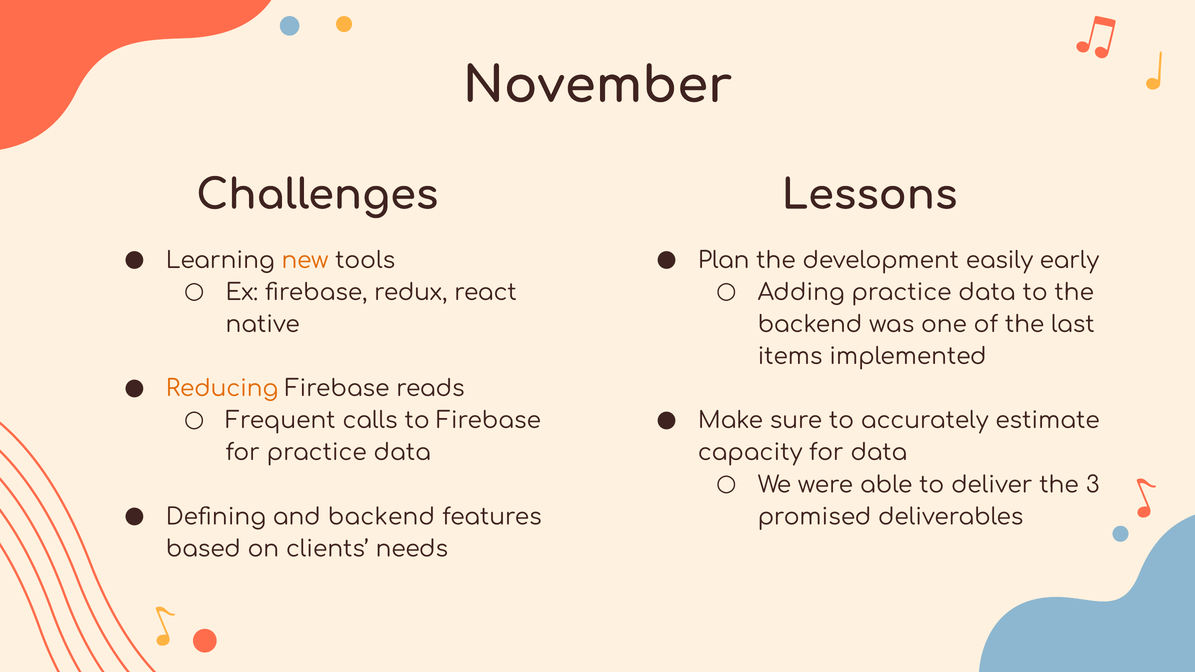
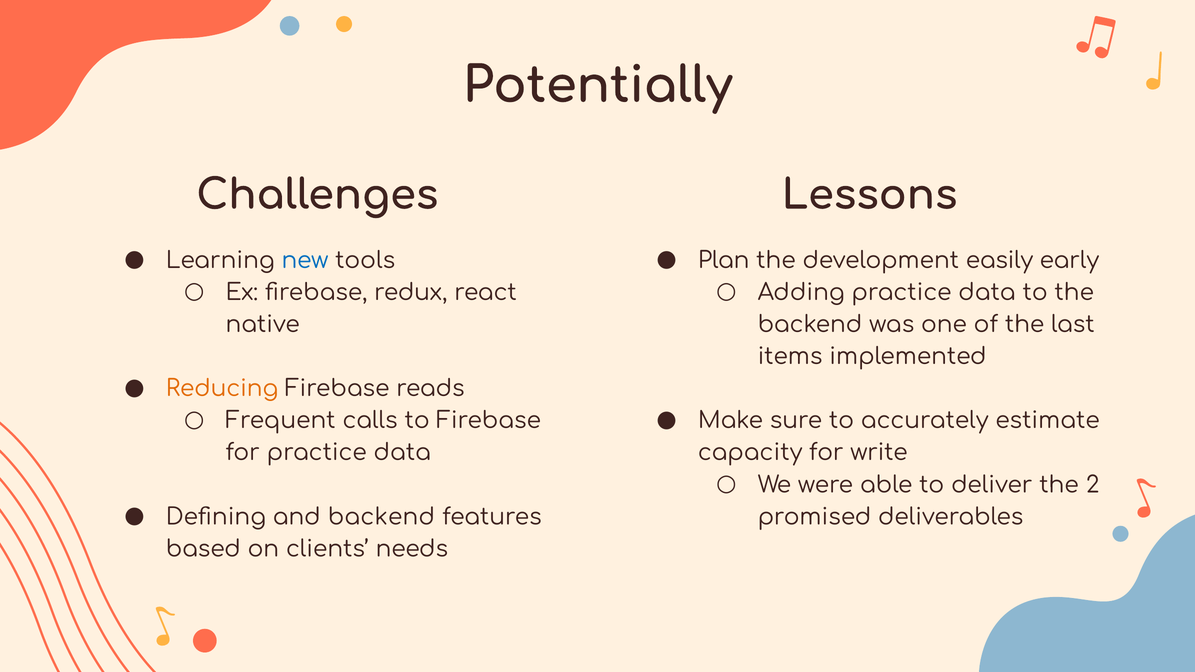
November: November -> Potentially (598, 86)
new colour: orange -> blue (305, 261)
for data: data -> write (879, 453)
3: 3 -> 2 (1093, 485)
